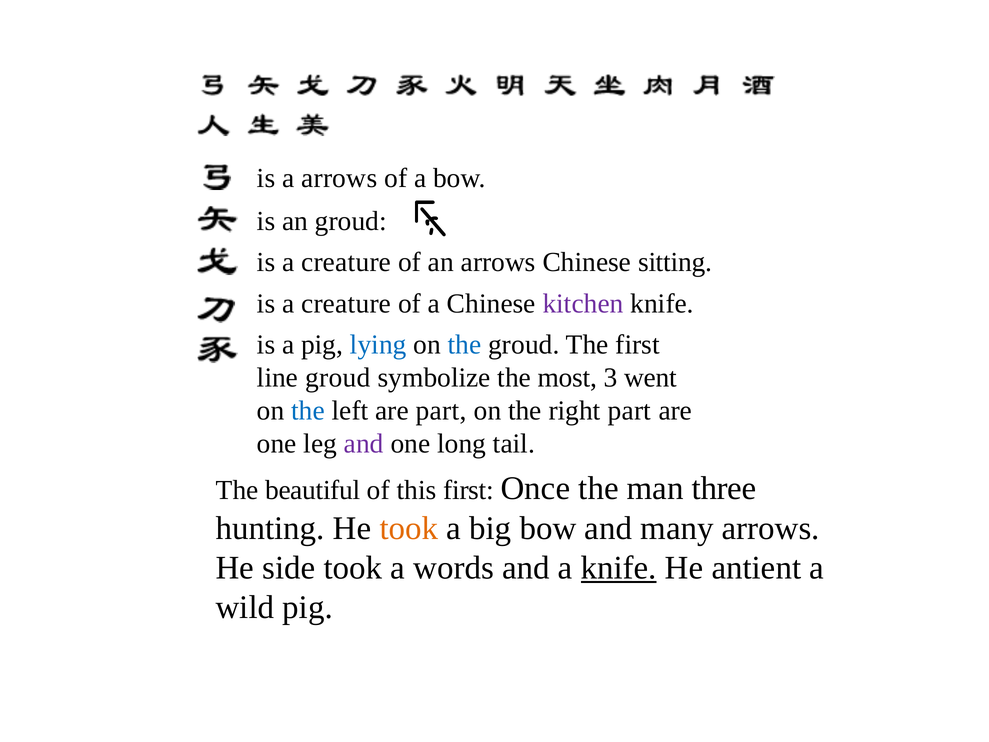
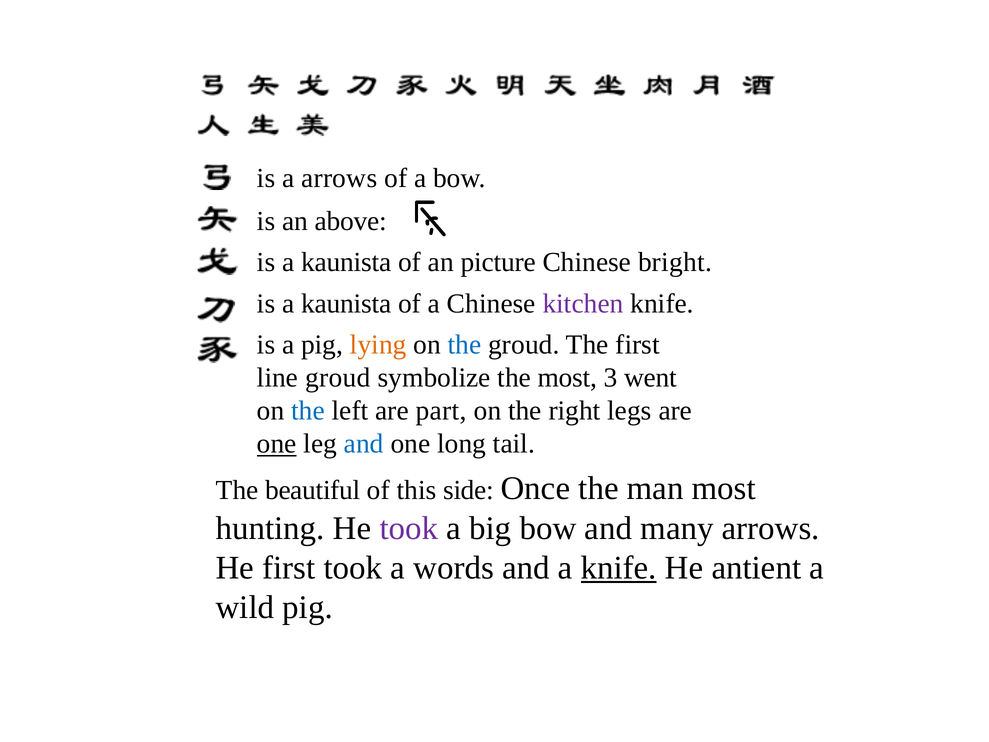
an groud: groud -> above (351, 221)
creature: creature -> kaunista (346, 262)
an arrows: arrows -> picture (498, 262)
sitting: sitting -> bright (675, 262)
creature: creature -> kaunista (346, 304)
lying colour: blue -> orange (378, 345)
right part: part -> legs (629, 411)
one underline: none -> present (277, 444)
and colour: purple -> blue (364, 444)
this first: first -> side (469, 490)
man three: three -> most (724, 488)
took colour: orange -> purple (409, 528)
He side: side -> first (289, 568)
